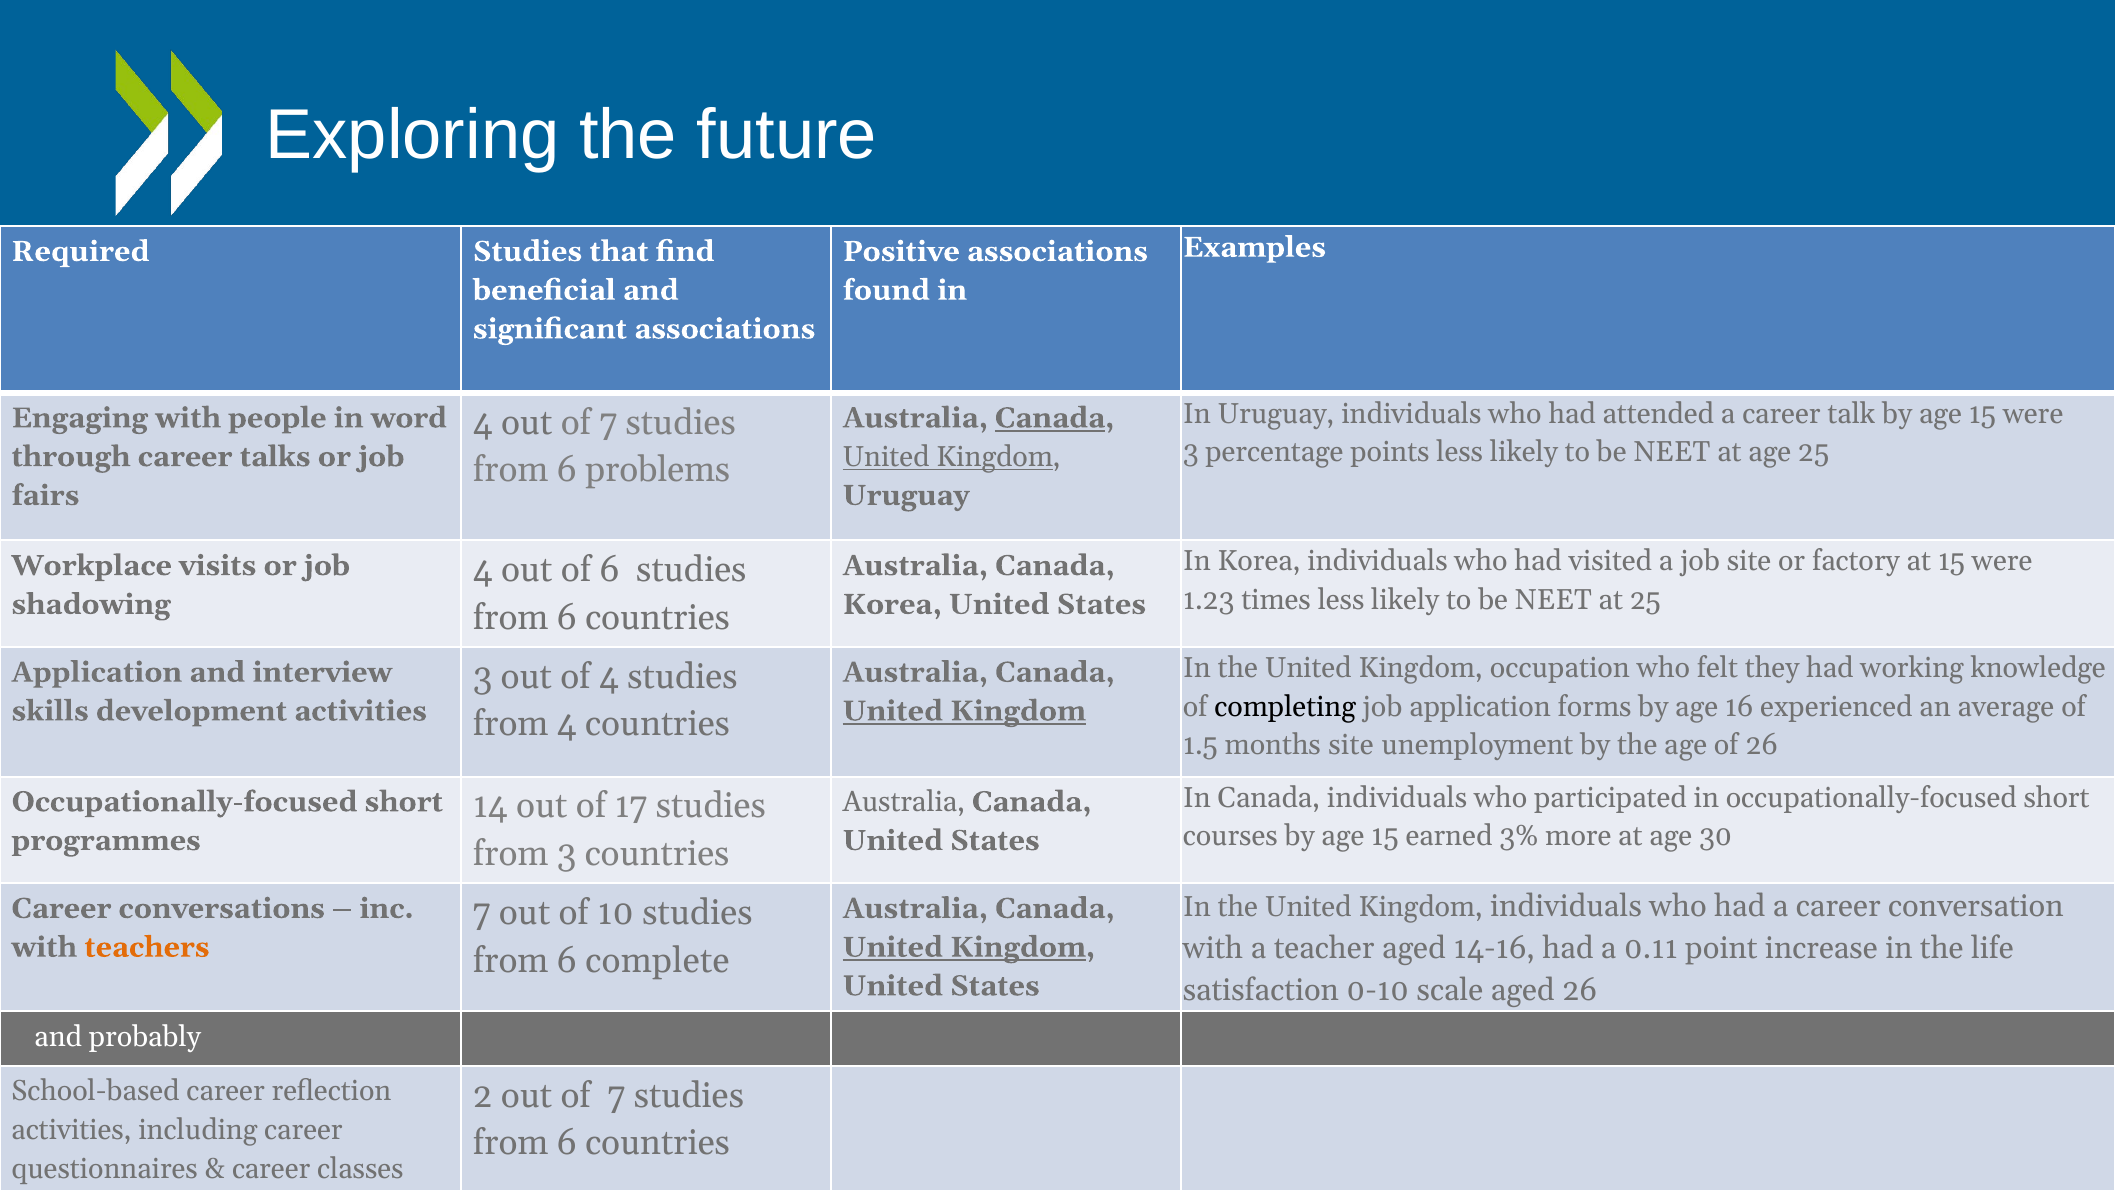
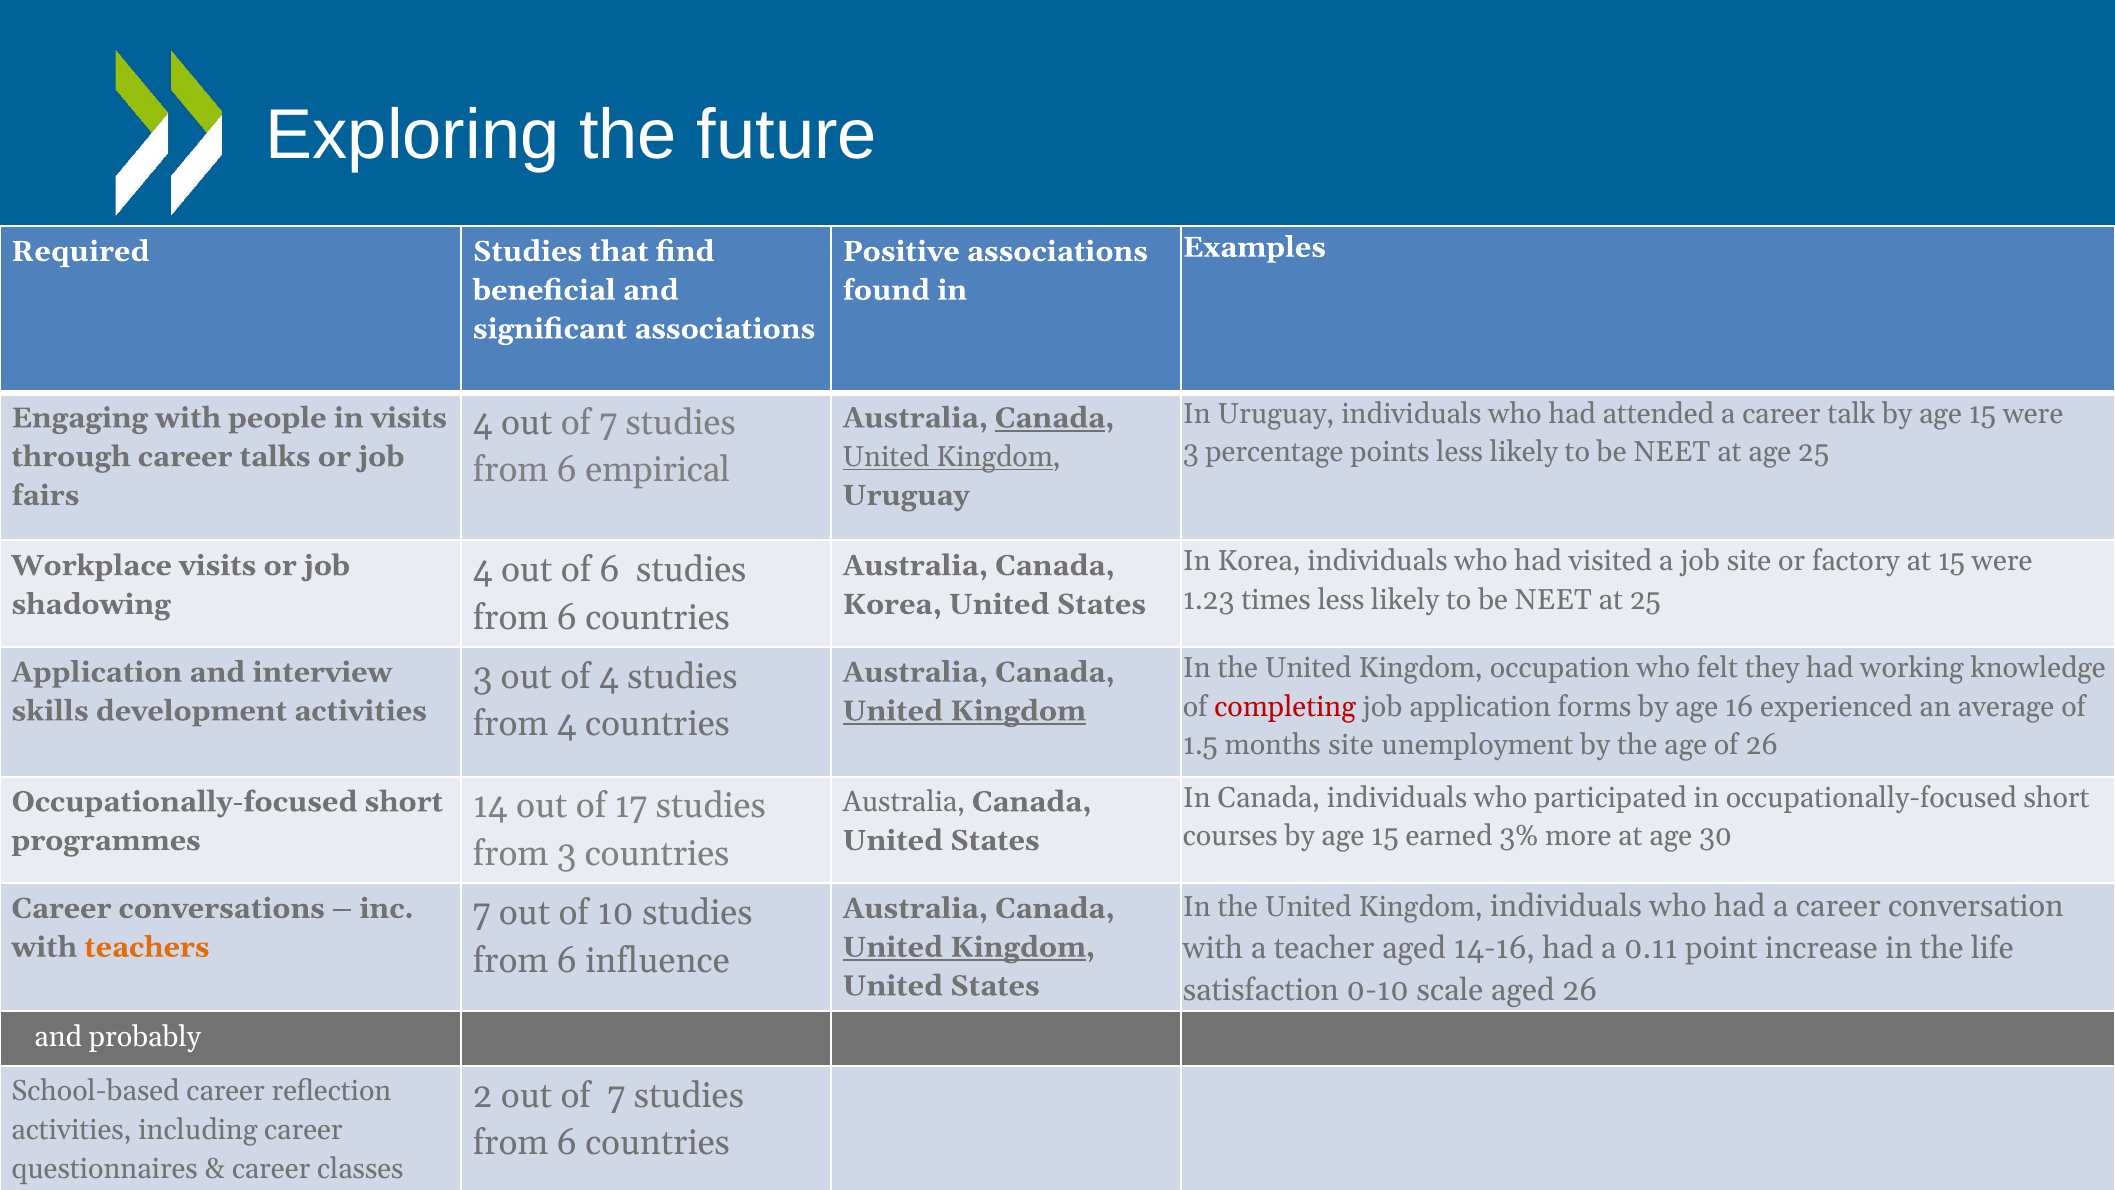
in word: word -> visits (409, 418)
problems: problems -> empirical (658, 470)
completing colour: black -> red (1285, 707)
complete: complete -> influence (658, 960)
